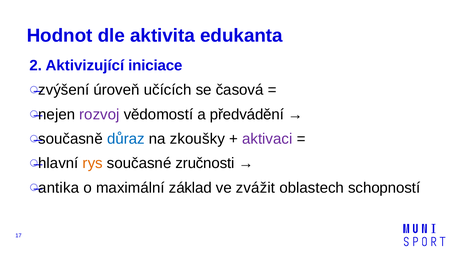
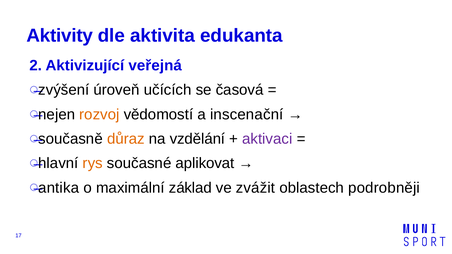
Hodnot: Hodnot -> Aktivity (60, 36)
iniciace: iniciace -> veřejná (155, 66)
rozvoj colour: purple -> orange (99, 115)
předvádění: předvádění -> inscenační (247, 115)
důraz colour: blue -> orange (126, 139)
zkoušky: zkoušky -> vzdělání (197, 139)
zručnosti: zručnosti -> aplikovat (205, 164)
schopností: schopností -> podrobněji (384, 188)
